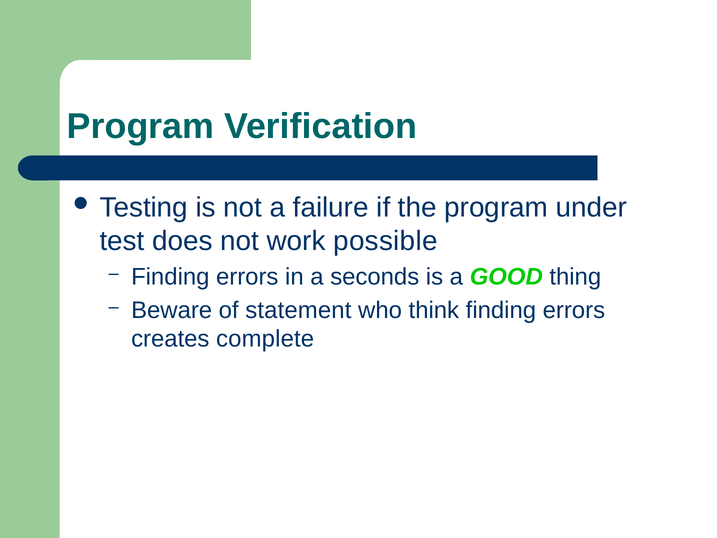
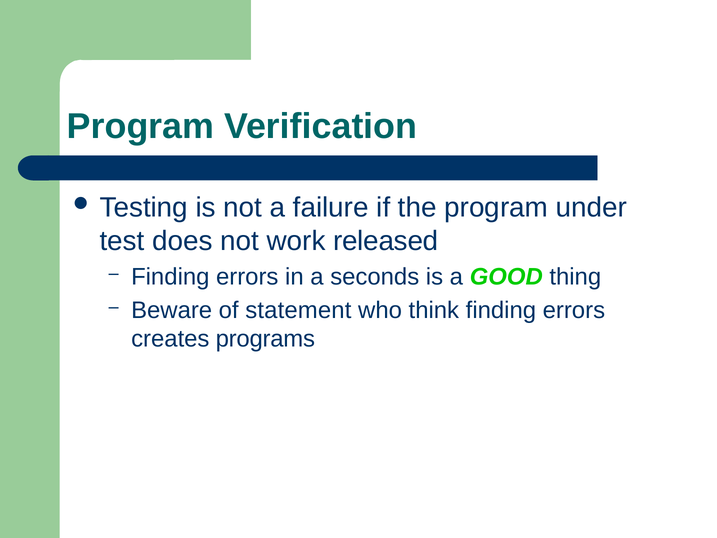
possible: possible -> released (386, 241)
complete: complete -> programs (265, 339)
